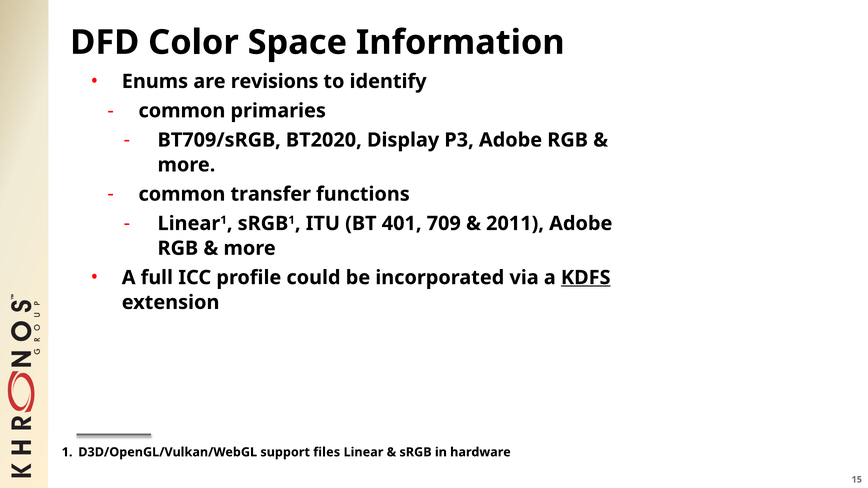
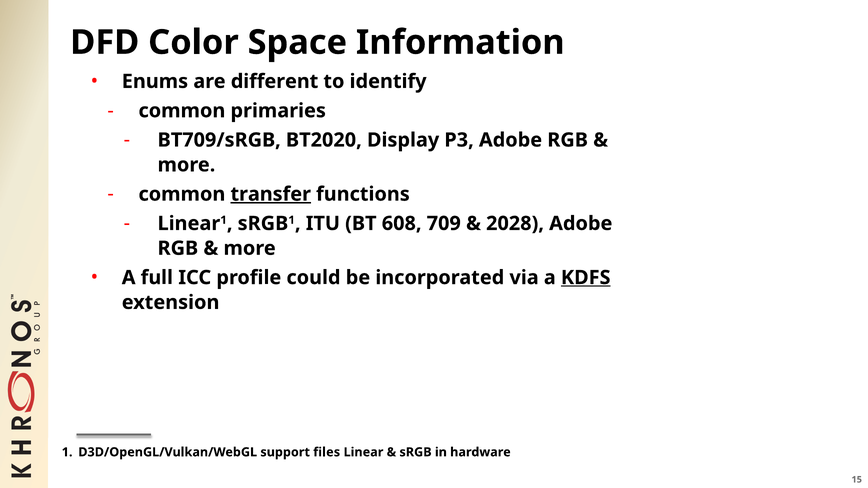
revisions: revisions -> different (275, 81)
transfer underline: none -> present (271, 194)
401: 401 -> 608 (402, 224)
2011: 2011 -> 2028 (515, 224)
